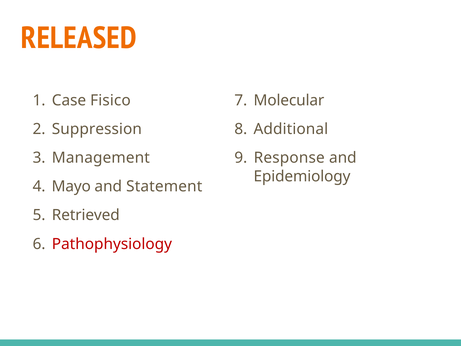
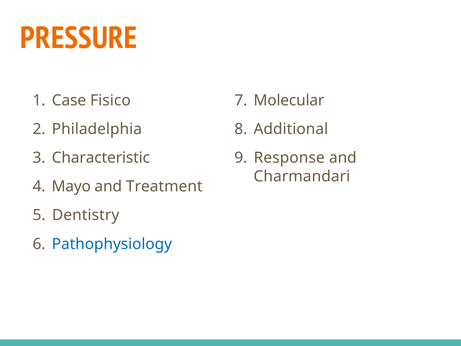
RELEASED: RELEASED -> PRESSURE (79, 38)
Suppression: Suppression -> Philadelphia (97, 129)
Management: Management -> Characteristic (101, 158)
Epidemiology: Epidemiology -> Charmandari (302, 176)
Statement: Statement -> Treatment (164, 186)
Retrieved: Retrieved -> Dentistry (86, 215)
Pathophysiology colour: red -> blue (112, 244)
